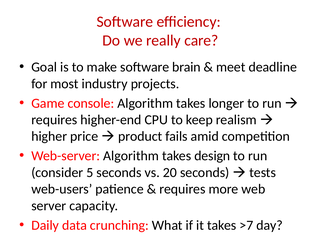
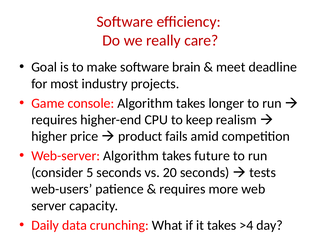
design: design -> future (212, 156)
>7: >7 -> >4 (246, 225)
